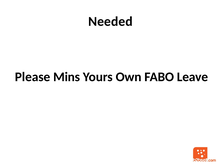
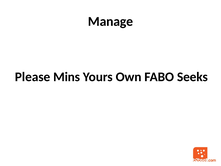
Needed: Needed -> Manage (111, 21)
Leave: Leave -> Seeks (192, 77)
